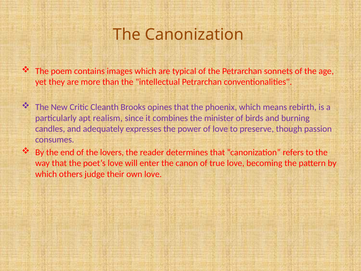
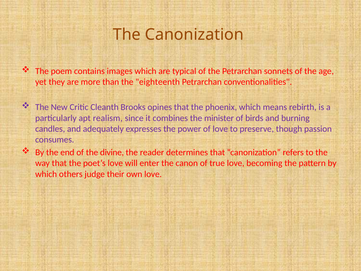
intellectual: intellectual -> eighteenth (158, 82)
lovers: lovers -> divine (112, 152)
